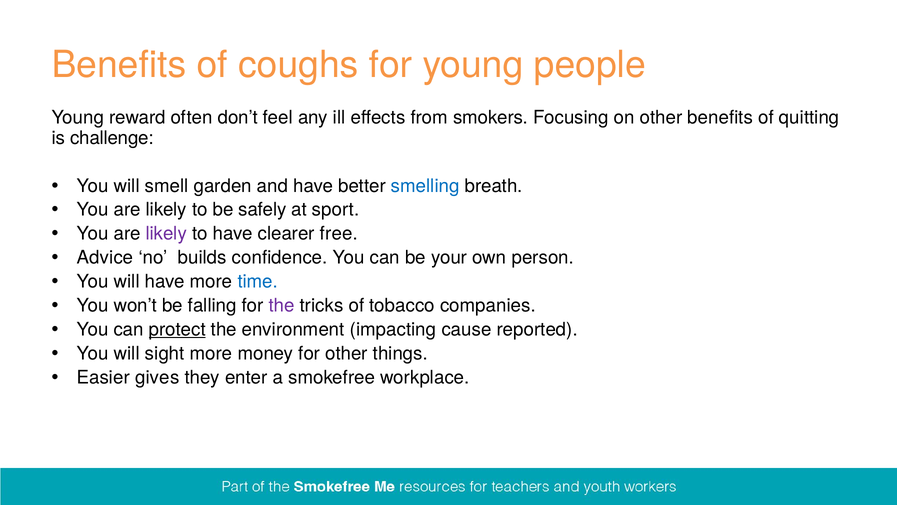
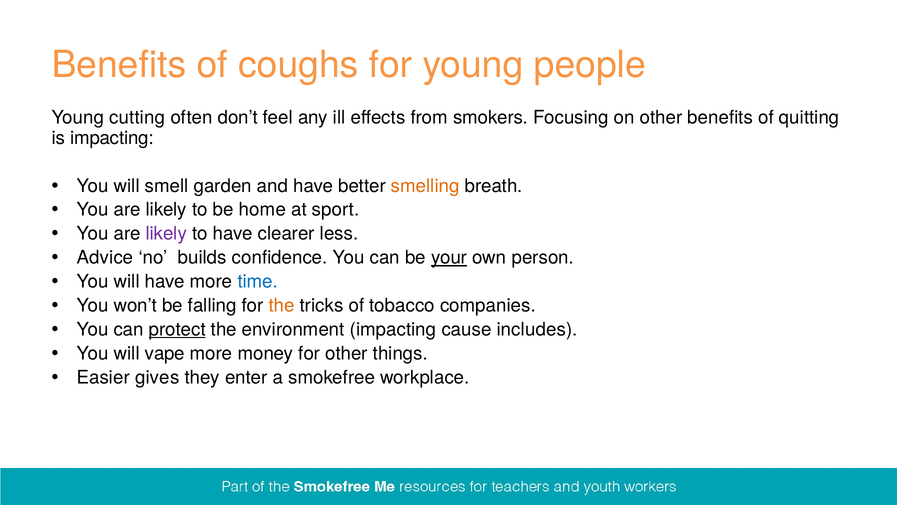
reward: reward -> cutting (137, 118)
is challenge: challenge -> impacting (112, 138)
smelling colour: blue -> orange (425, 186)
safely: safely -> home (262, 210)
free: free -> less (339, 234)
your underline: none -> present (449, 257)
the colour: purple -> orange (282, 305)
reported: reported -> includes (537, 329)
sight: sight -> vape (165, 353)
